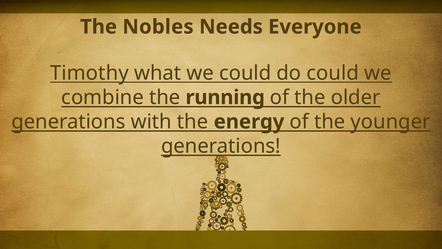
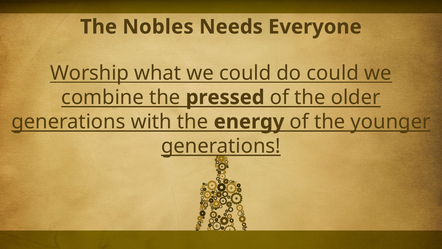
Timothy: Timothy -> Worship (90, 73)
running: running -> pressed (225, 97)
